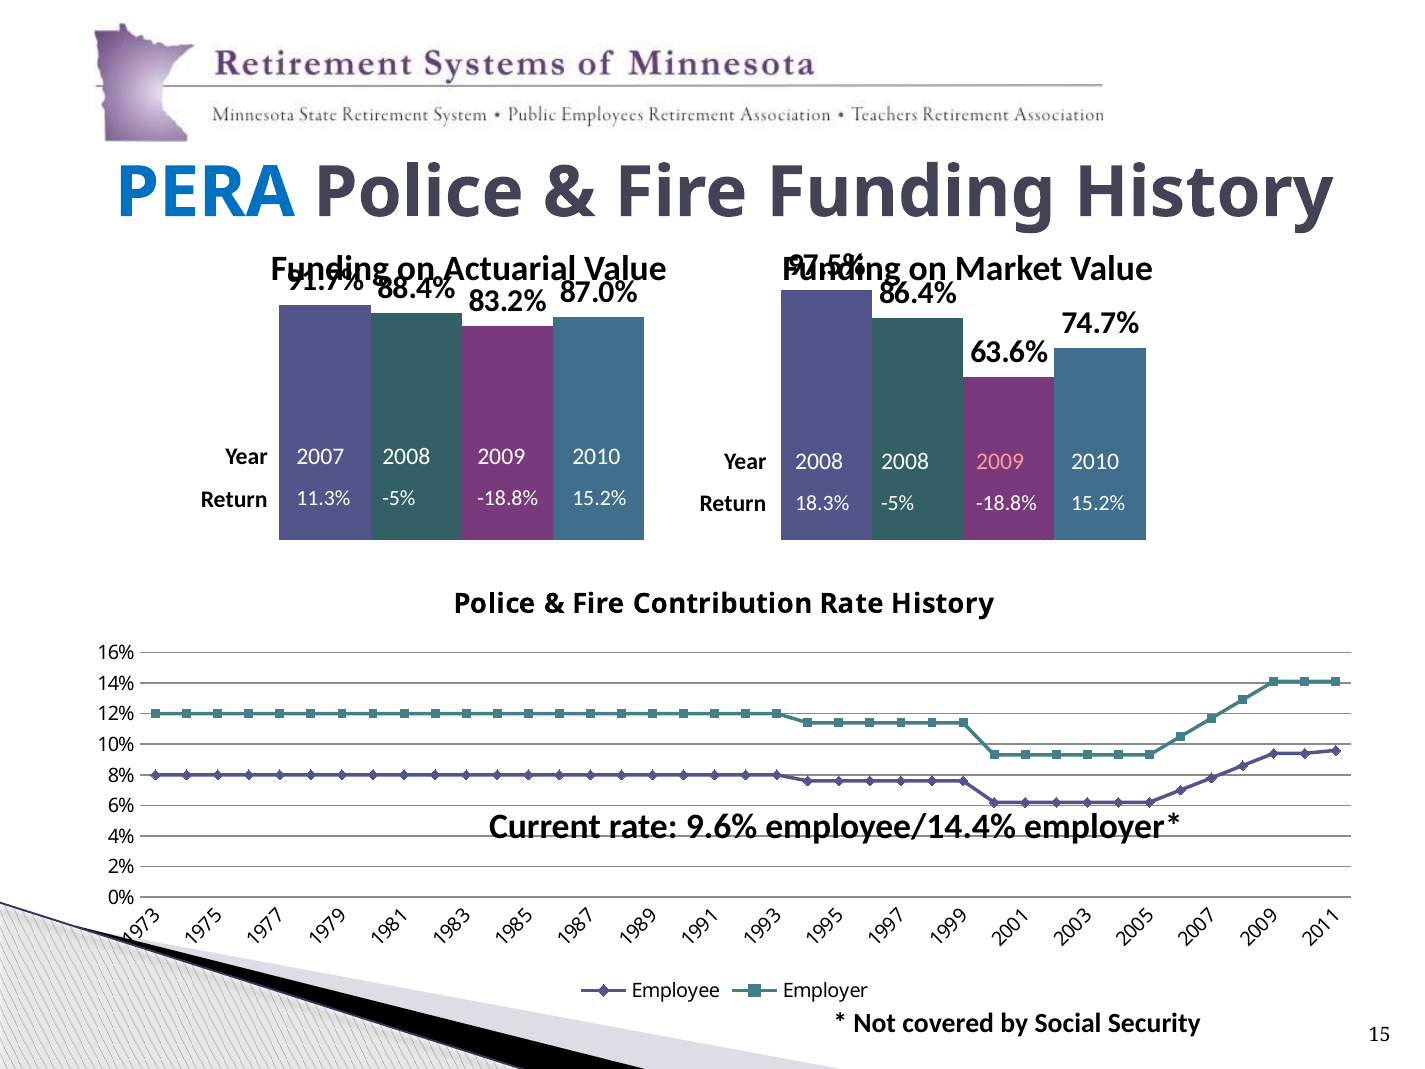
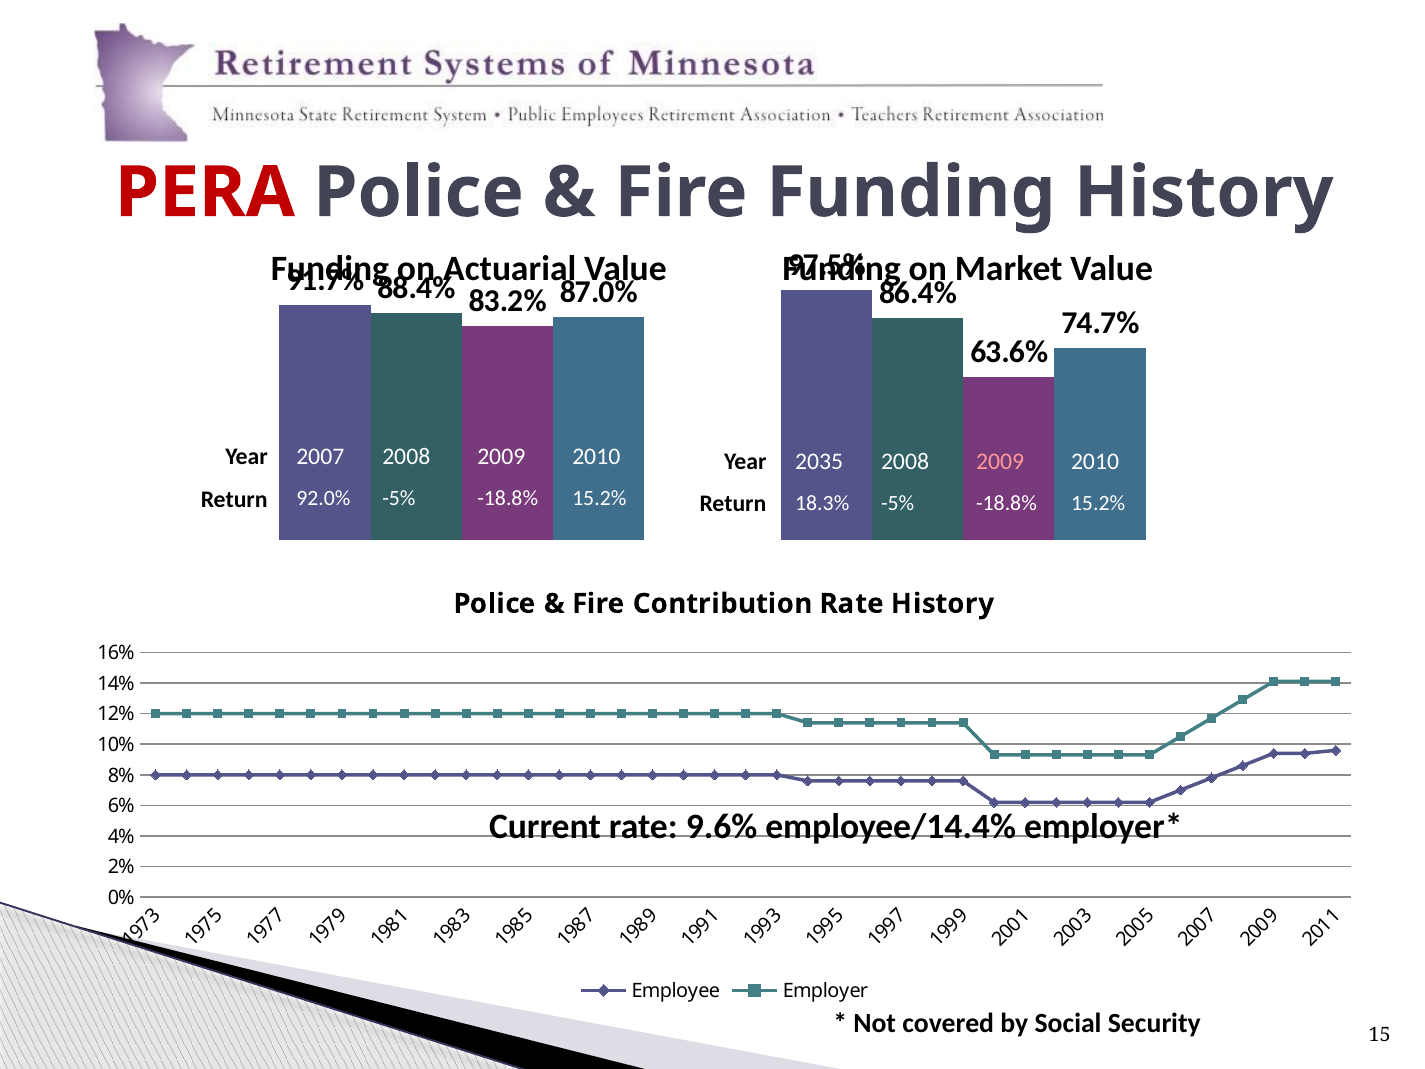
PERA colour: blue -> red (205, 193)
Year 2008: 2008 -> 2035 (819, 461)
11.3%: 11.3% -> 92.0% (323, 498)
